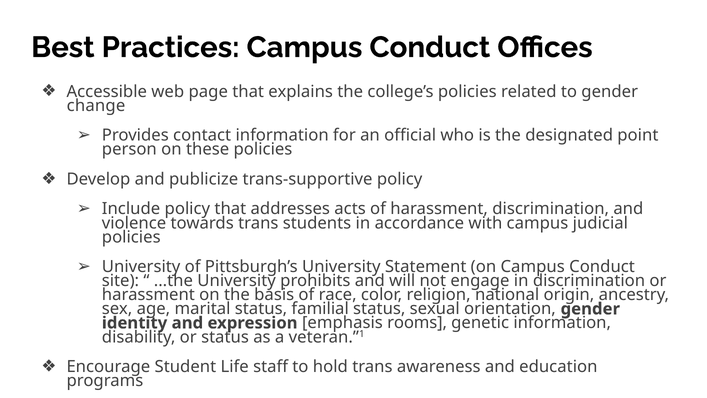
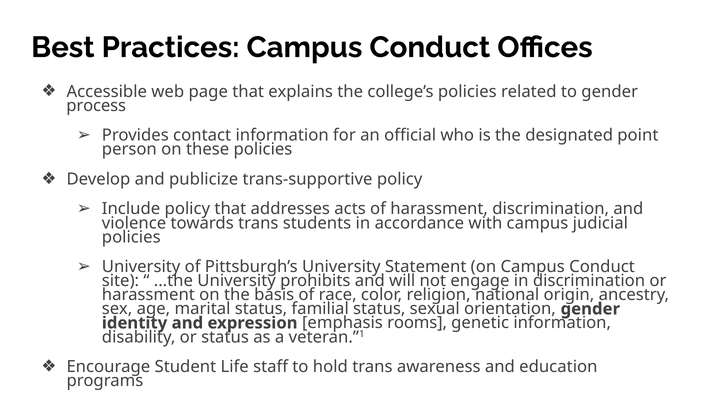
change: change -> process (96, 106)
